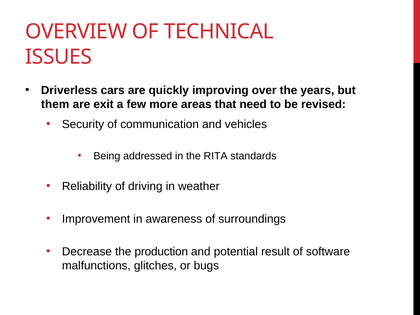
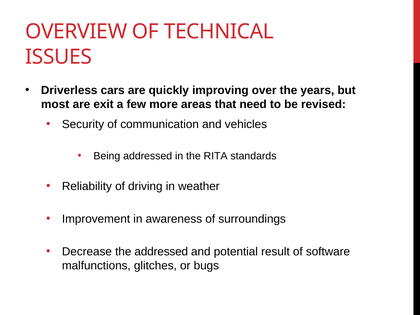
them: them -> most (55, 104)
the production: production -> addressed (161, 252)
